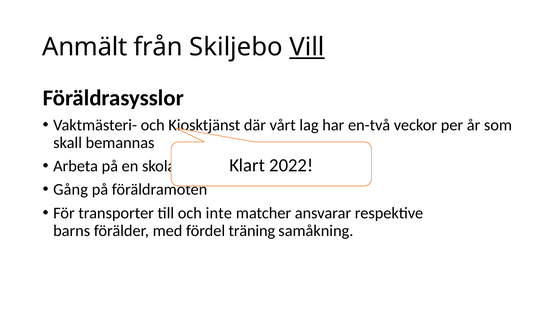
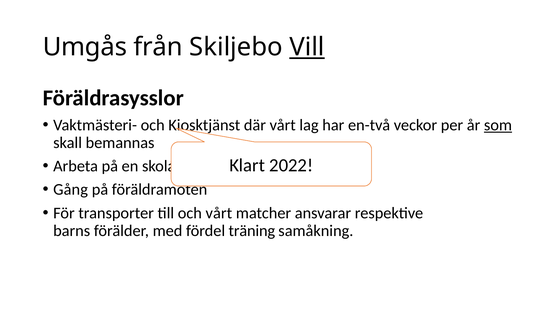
Anmält: Anmält -> Umgås (85, 47)
som underline: none -> present (498, 125)
och inte: inte -> vårt (219, 213)
